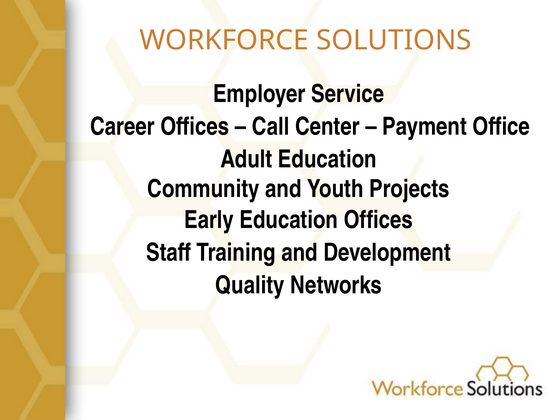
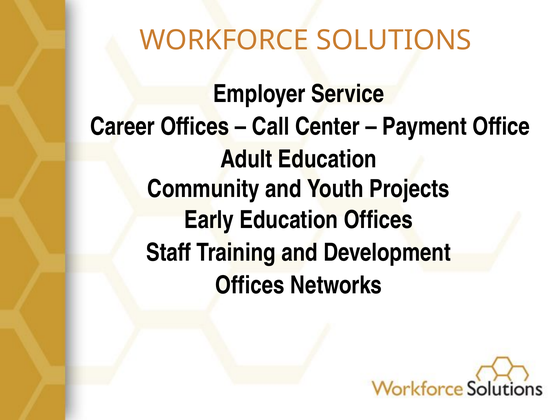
Quality: Quality -> Offices (250, 285)
